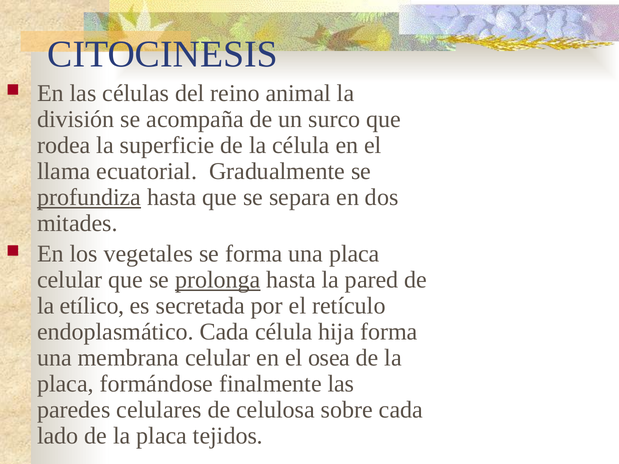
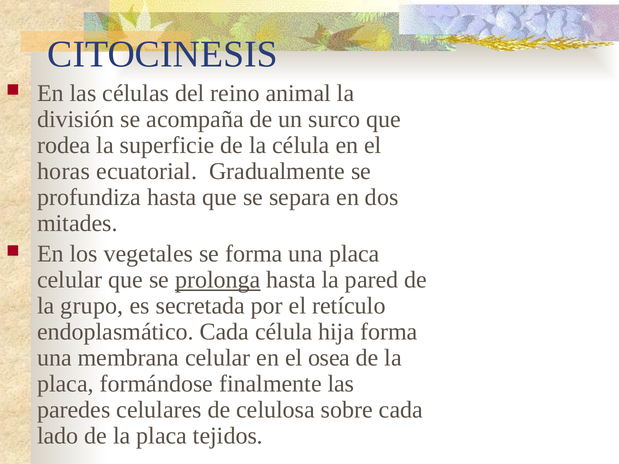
llama: llama -> horas (64, 171)
profundiza underline: present -> none (89, 197)
etílico: etílico -> grupo (92, 306)
